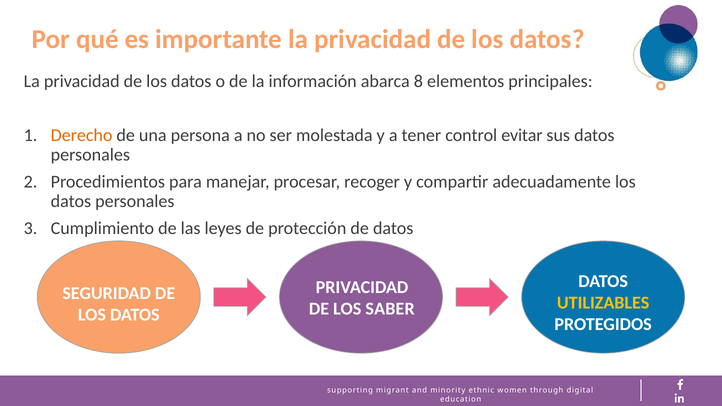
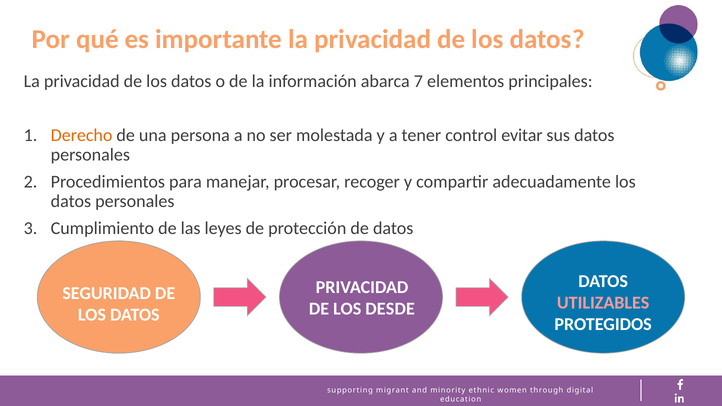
8: 8 -> 7 (418, 82)
UTILIZABLES colour: yellow -> pink (603, 303)
SABER: SABER -> DESDE (390, 309)
